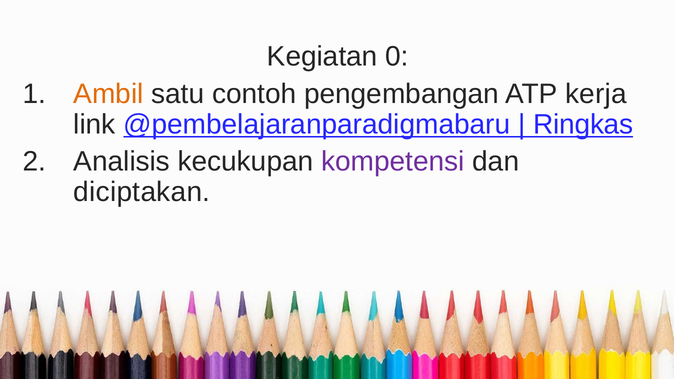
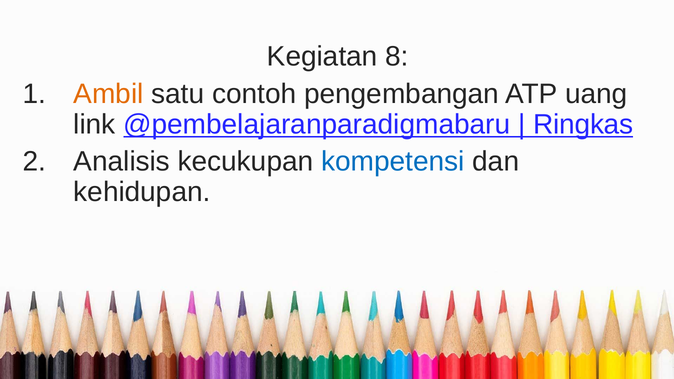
0: 0 -> 8 (397, 57)
kerja: kerja -> uang (596, 94)
kompetensi colour: purple -> blue (393, 162)
diciptakan: diciptakan -> kehidupan (142, 192)
